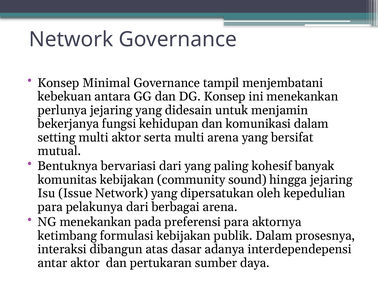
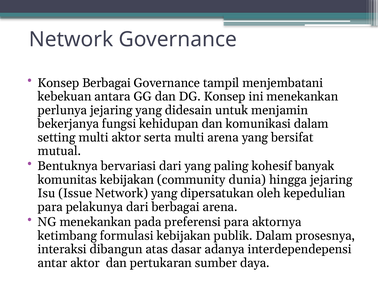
Konsep Minimal: Minimal -> Berbagai (107, 83)
sound: sound -> dunia (247, 179)
